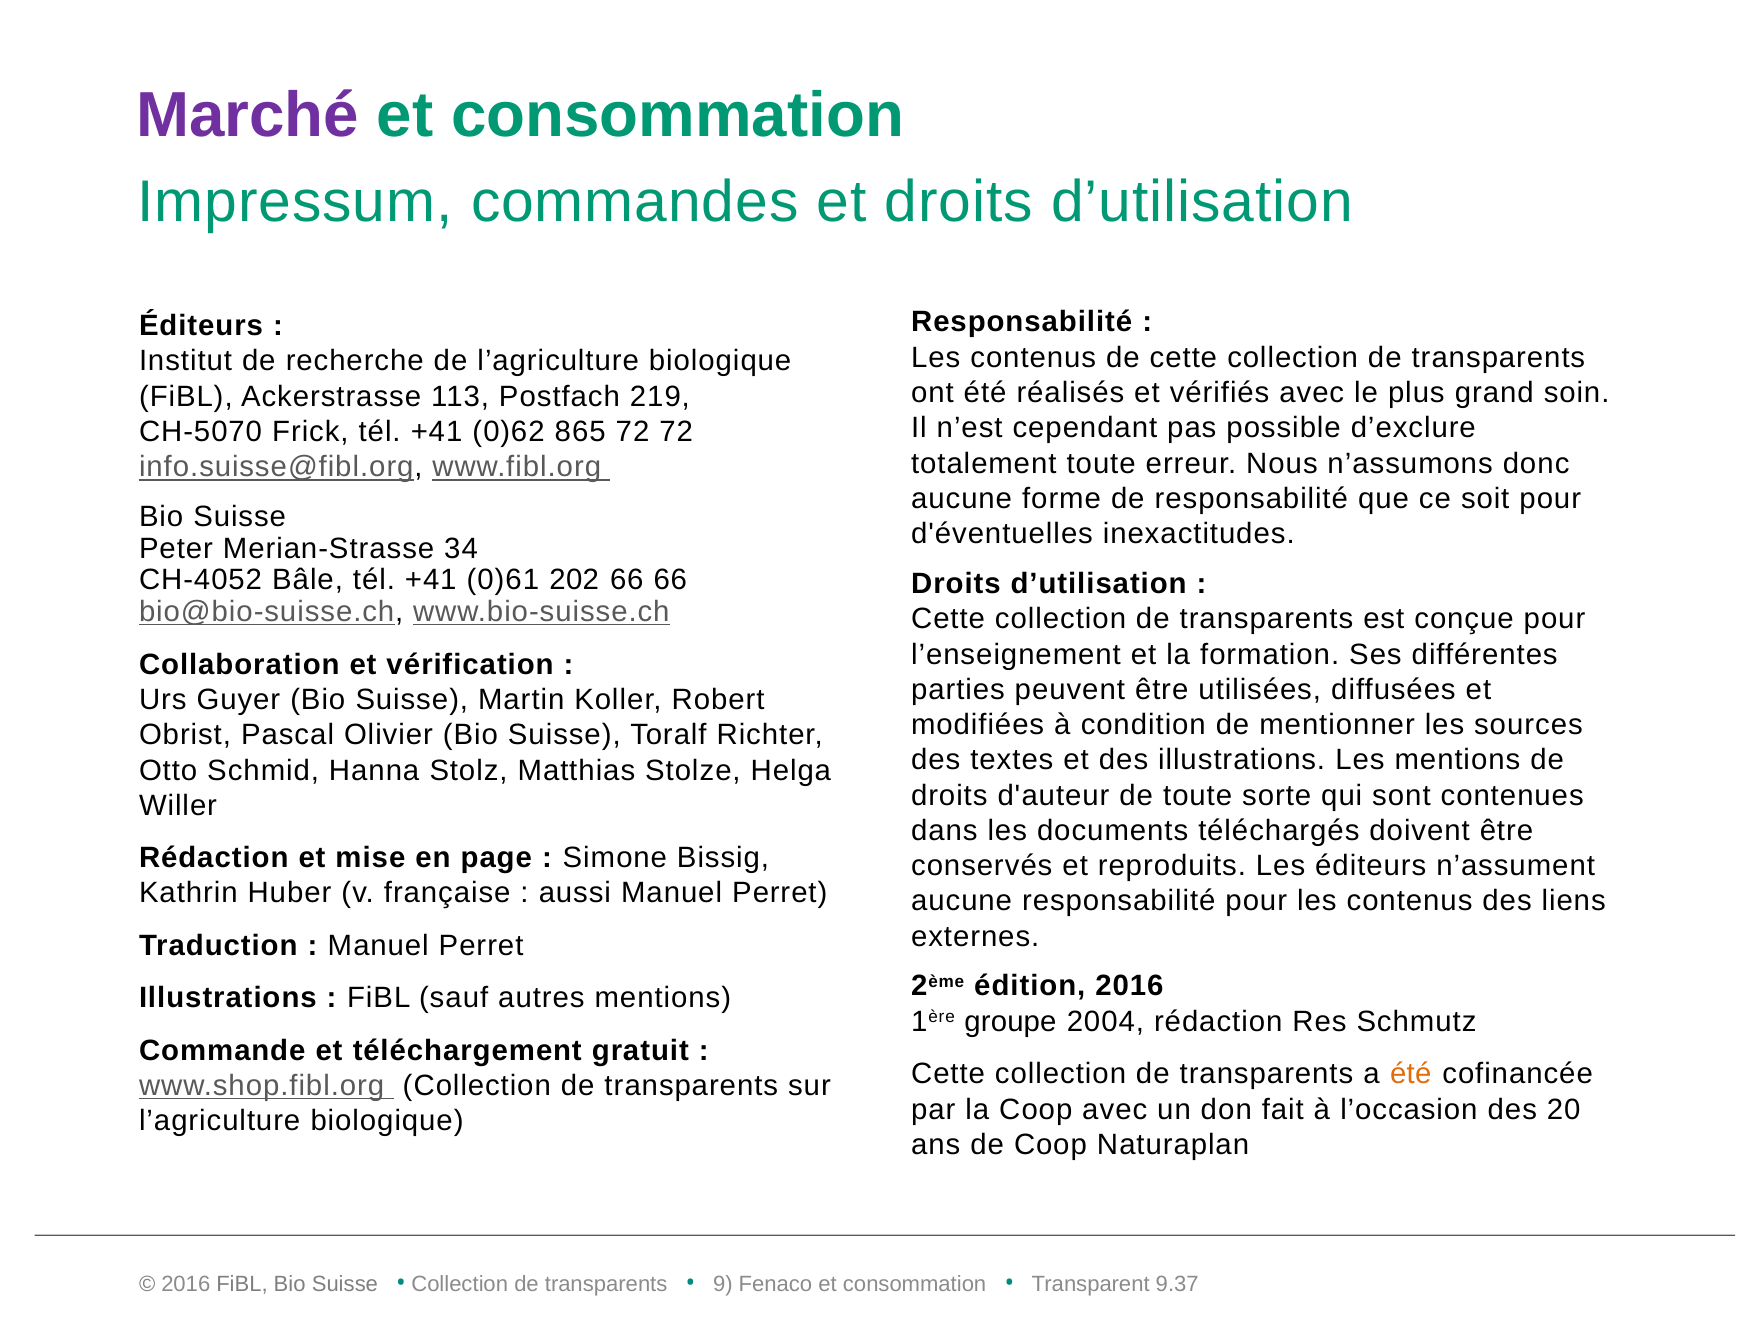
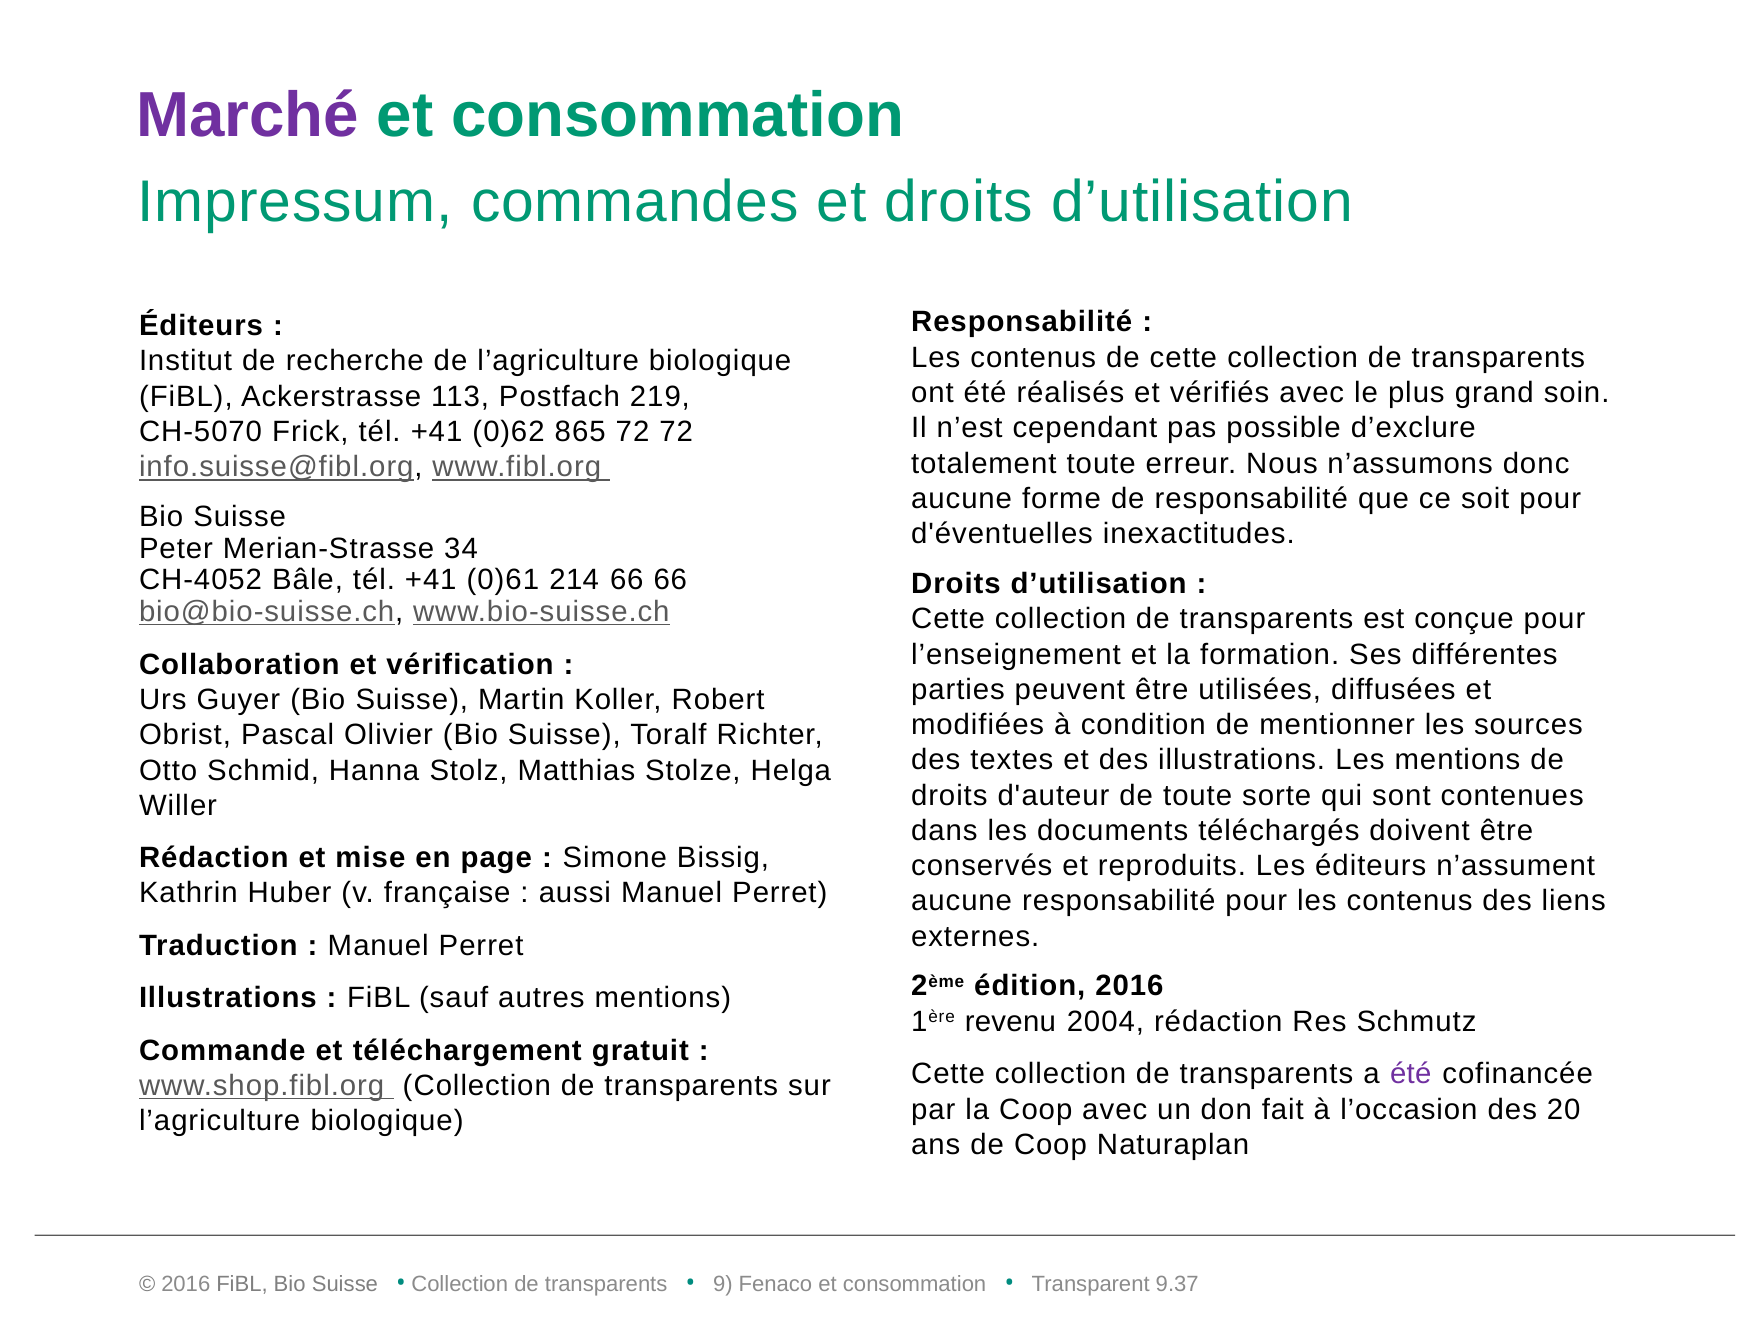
202: 202 -> 214 (574, 580)
groupe: groupe -> revenu (1010, 1022)
été colour: orange -> purple (1411, 1074)
